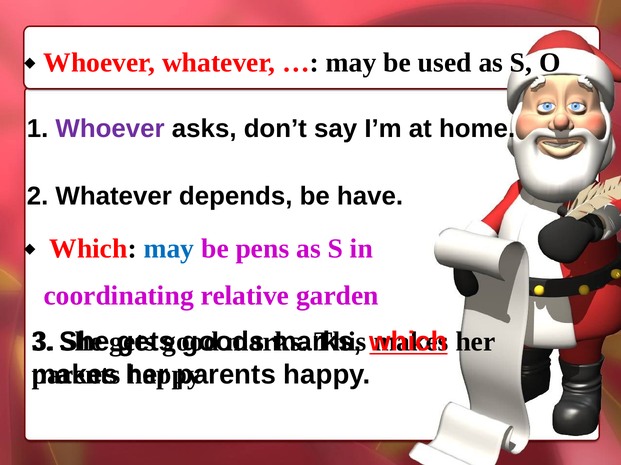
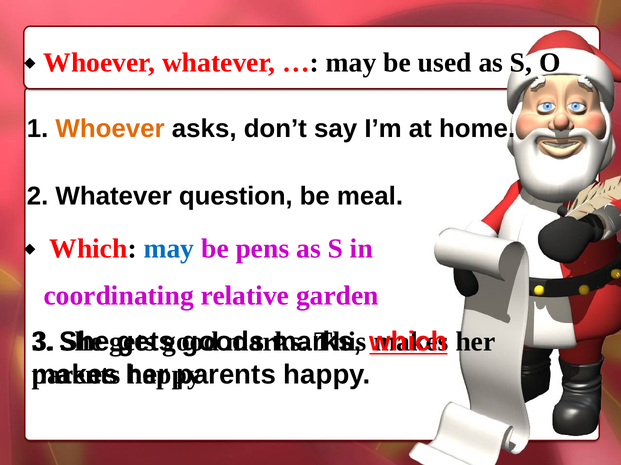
Whoever colour: purple -> orange (110, 129)
depends: depends -> question (236, 196)
have: have -> meal (370, 196)
